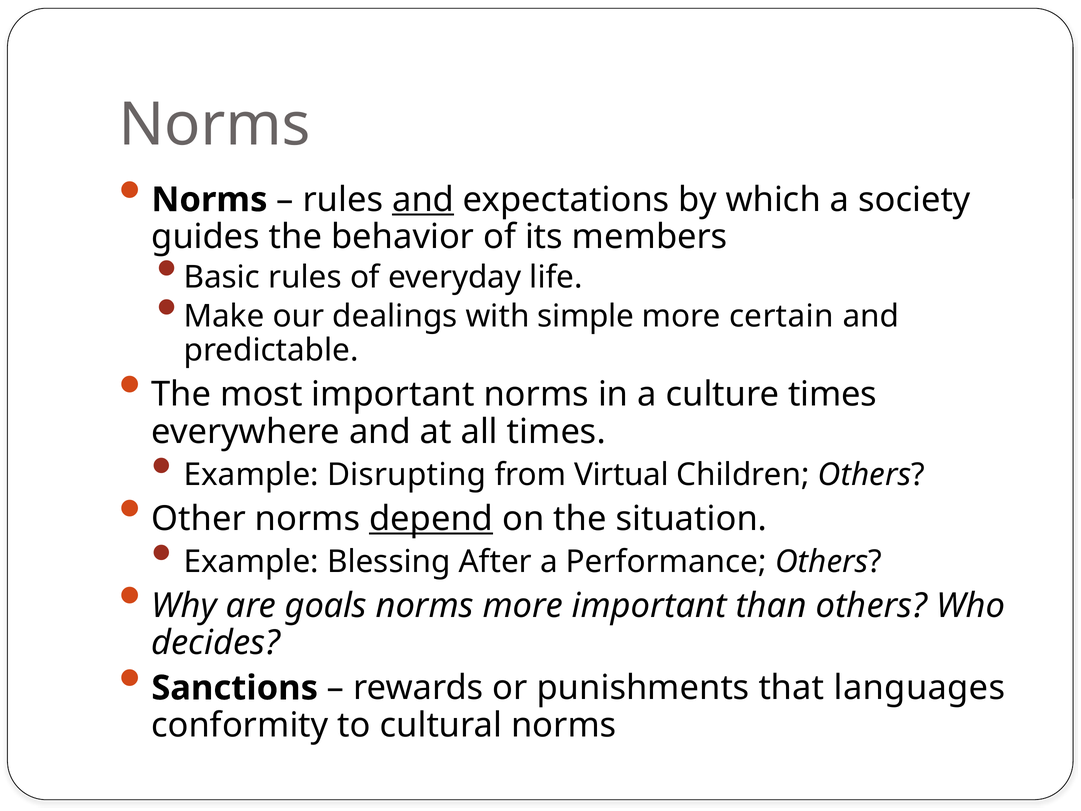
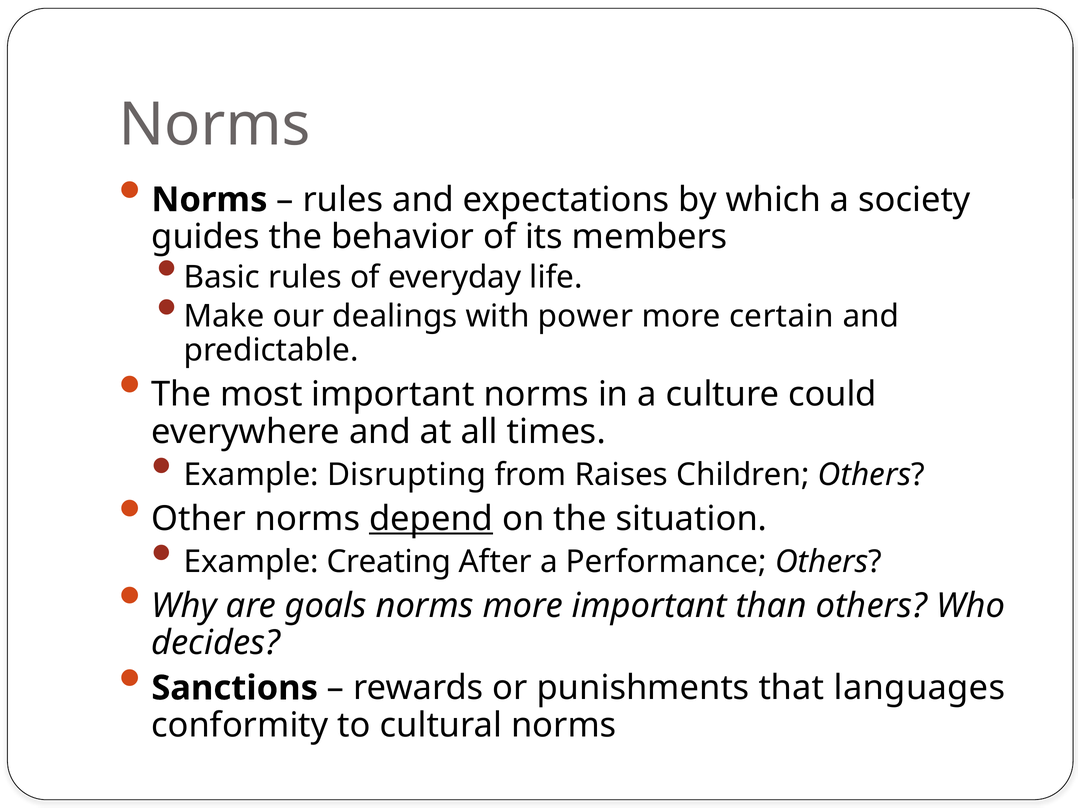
and underline: present -> none (423, 200)
simple: simple -> power (585, 316)
culture times: times -> could (832, 394)
Virtual: Virtual -> Raises (621, 475)
Blessing: Blessing -> Creating (389, 562)
